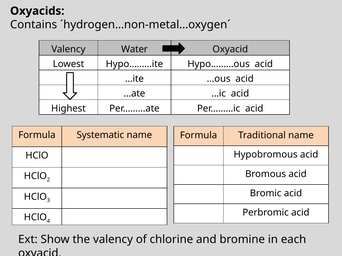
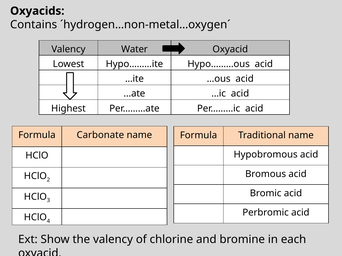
Systematic: Systematic -> Carbonate (100, 135)
